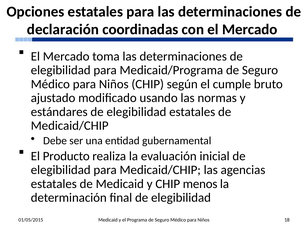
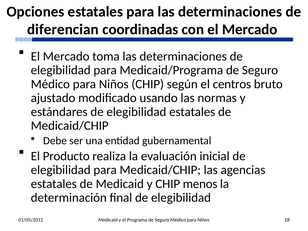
declaración: declaración -> diferencian (63, 30)
cumple: cumple -> centros (232, 84)
